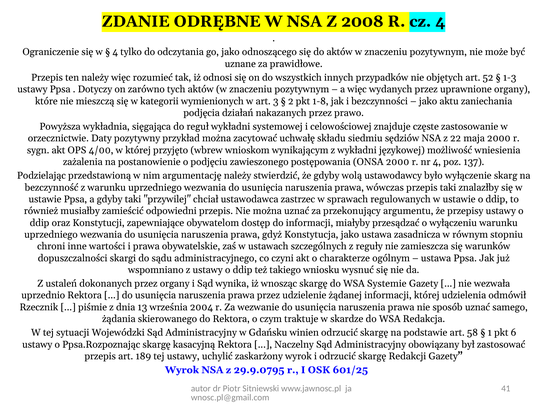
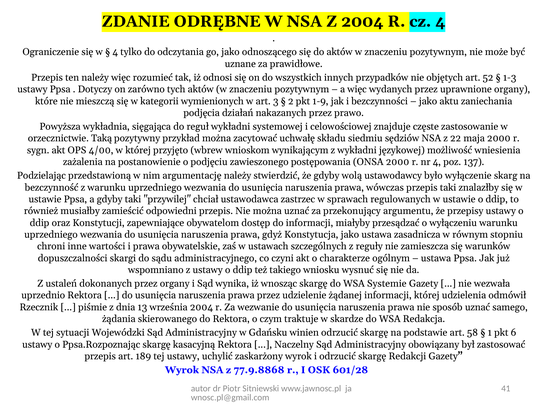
Z 2008: 2008 -> 2004 (362, 21)
1-8: 1-8 -> 1-9 (320, 101)
Daty: Daty -> Taką (102, 138)
29.9.0795: 29.9.0795 -> 77.9.8868 (259, 370)
601/25: 601/25 -> 601/28 (350, 370)
